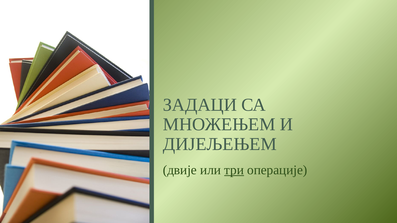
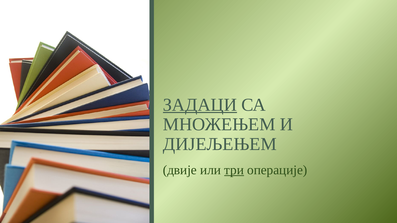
ЗАДАЦИ underline: none -> present (200, 105)
